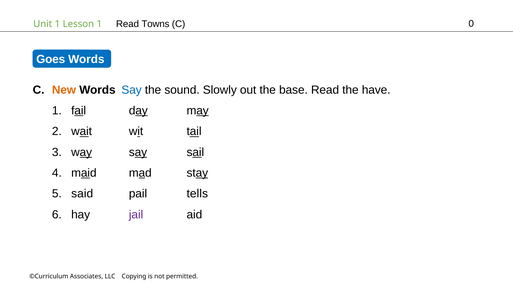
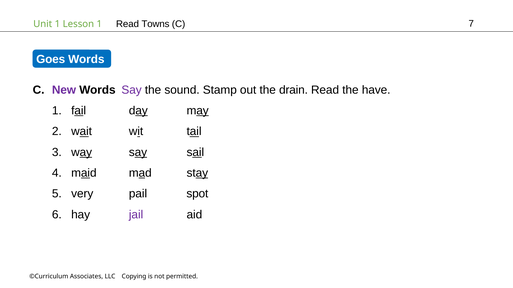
0: 0 -> 7 (471, 24)
New colour: orange -> purple (64, 90)
Say colour: blue -> purple (132, 90)
Slowly: Slowly -> Stamp (220, 90)
base: base -> drain (293, 90)
said: said -> very (82, 194)
tells: tells -> spot (197, 194)
